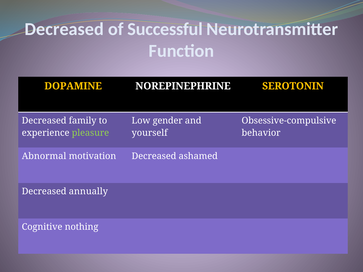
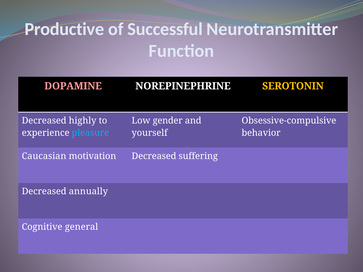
Decreased: Decreased -> Productive (64, 29)
DOPAMINE colour: yellow -> pink (73, 86)
family: family -> highly (83, 121)
pleasure colour: light green -> light blue (90, 133)
Abnormal: Abnormal -> Caucasian (44, 156)
ashamed: ashamed -> suffering (198, 156)
nothing: nothing -> general (81, 227)
